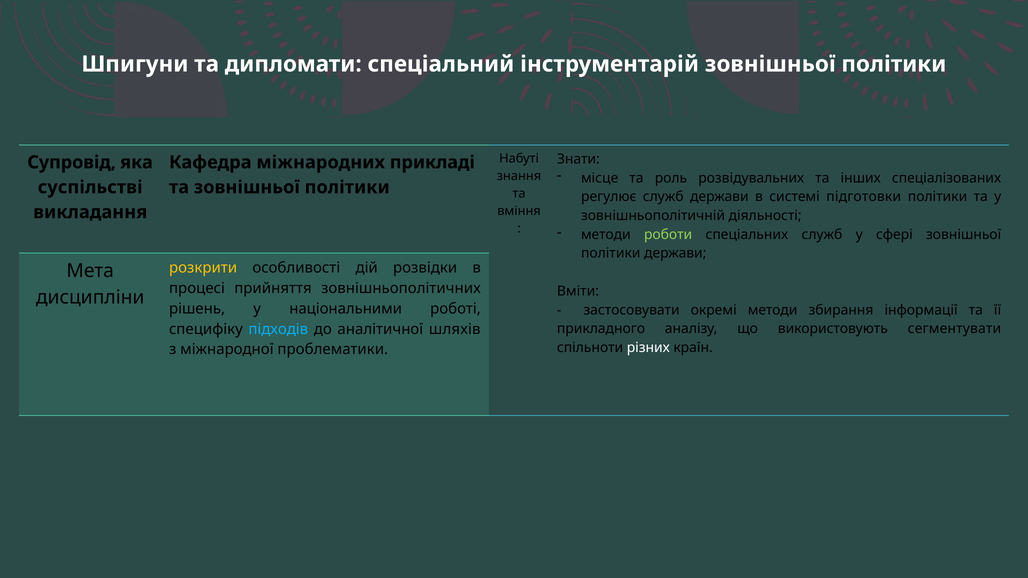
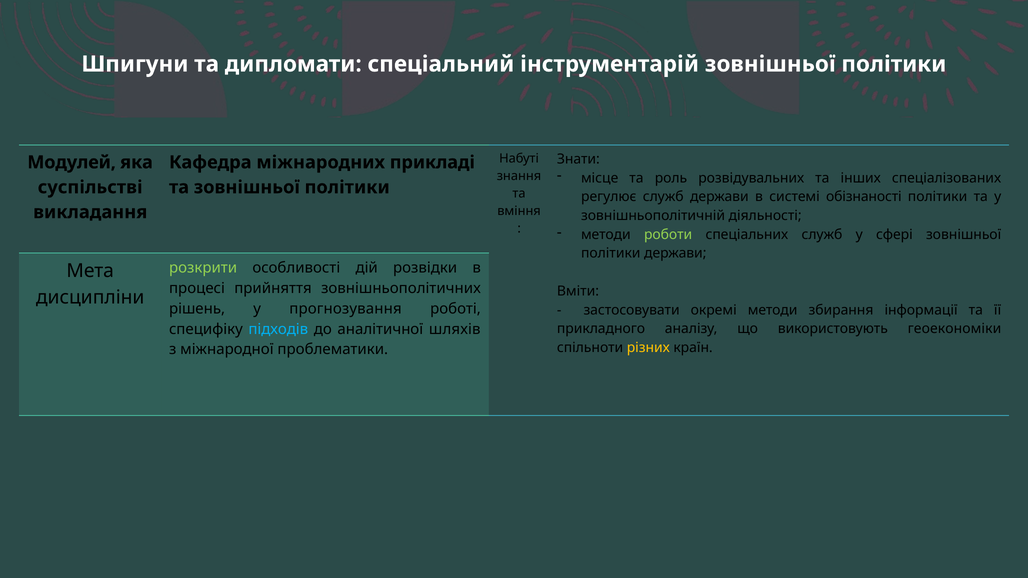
Супровід: Супровід -> Модулей (72, 162)
підготовки: підготовки -> обізнаності (864, 197)
розкрити colour: yellow -> light green (203, 268)
національними: національними -> прогнозування (346, 309)
сегментувати: сегментувати -> геоекономіки (954, 329)
різних colour: white -> yellow (648, 348)
